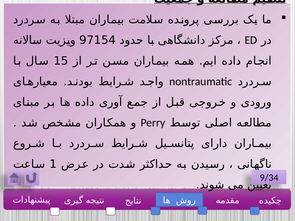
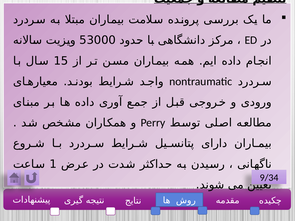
97154: 97154 -> 53000 (98, 40)
